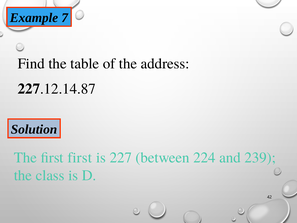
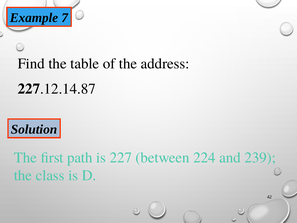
first first: first -> path (80, 157)
